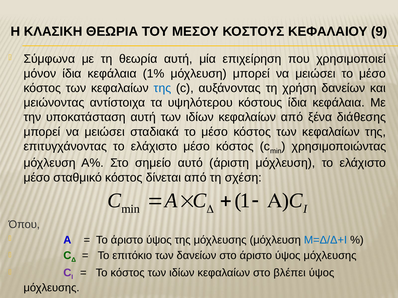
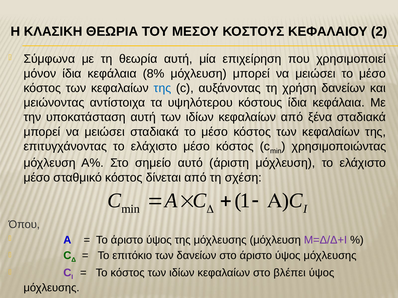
9: 9 -> 2 (379, 31)
1%: 1% -> 8% (154, 74)
ξένα διάθεσης: διάθεσης -> σταδιακά (361, 117)
Μ=Δ/Δ+Ι colour: blue -> purple (325, 240)
